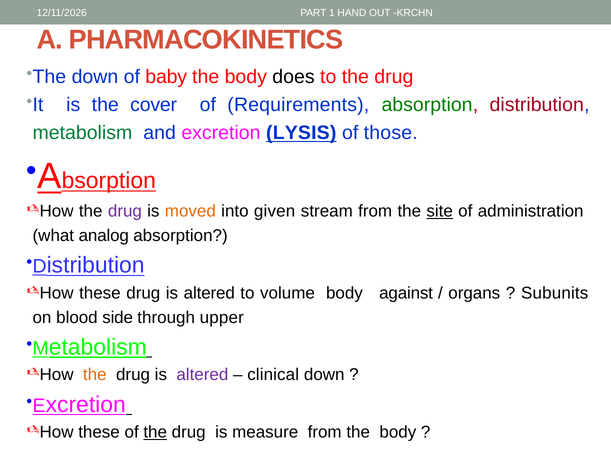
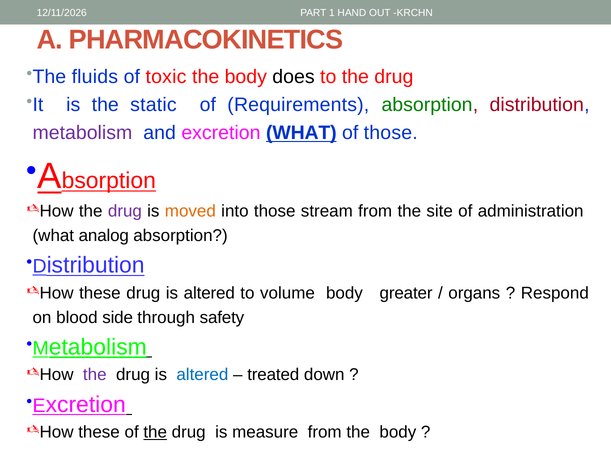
The down: down -> fluids (95, 77)
baby: baby -> toxic (166, 77)
cover: cover -> static (153, 105)
metabolism colour: green -> purple (82, 133)
excretion LYSIS: LYSIS -> WHAT (301, 133)
into given: given -> those (275, 211)
site underline: present -> none (440, 211)
against: against -> greater (406, 293)
Subunits: Subunits -> Respond (555, 293)
upper: upper -> safety (222, 318)
the colour: orange -> purple (95, 375)
altered colour: purple -> blue (202, 375)
clinical: clinical -> treated (273, 375)
